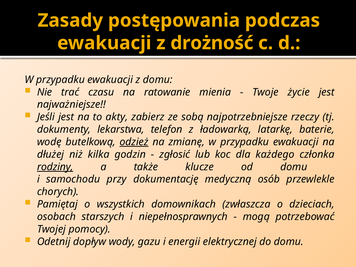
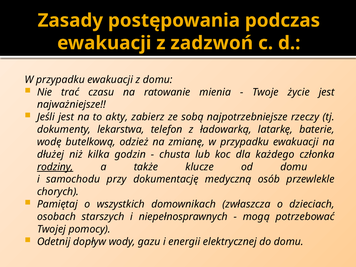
drożność: drożność -> zadzwoń (212, 43)
odzież underline: present -> none (134, 142)
zgłosić: zgłosić -> chusta (175, 154)
